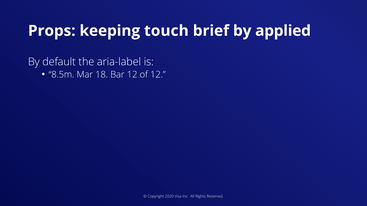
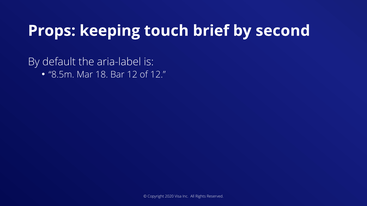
applied: applied -> second (283, 31)
